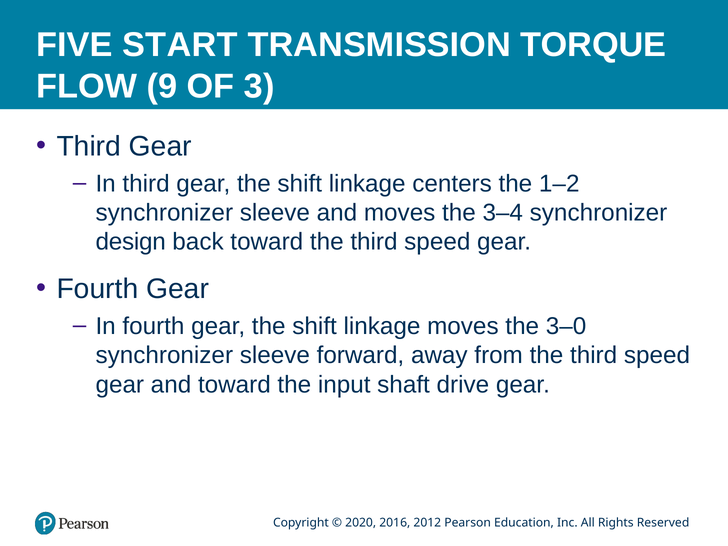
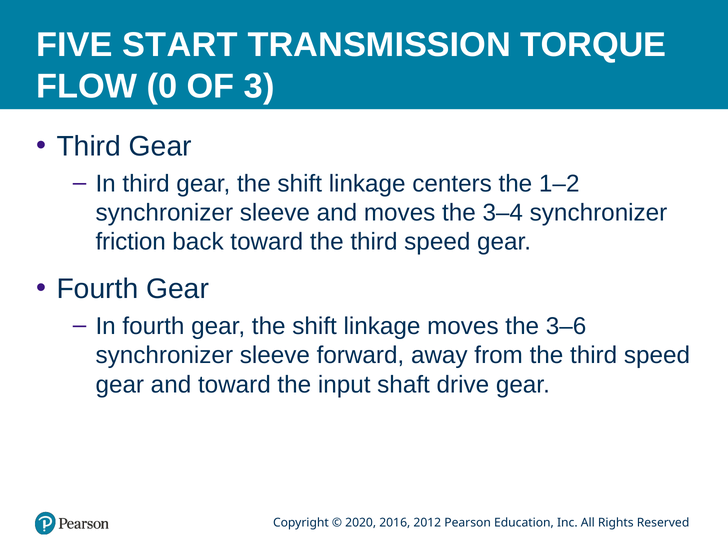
9: 9 -> 0 (162, 86)
design: design -> friction (131, 242)
3–0: 3–0 -> 3–6 (566, 326)
